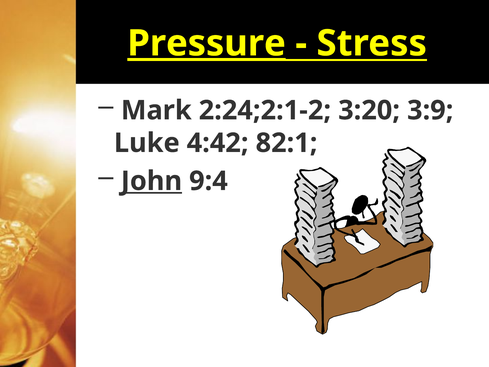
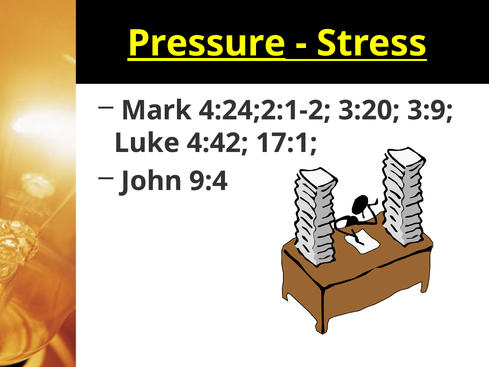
2:24;2:1-2: 2:24;2:1-2 -> 4:24;2:1-2 (265, 110)
82:1: 82:1 -> 17:1 (287, 143)
John underline: present -> none (152, 181)
